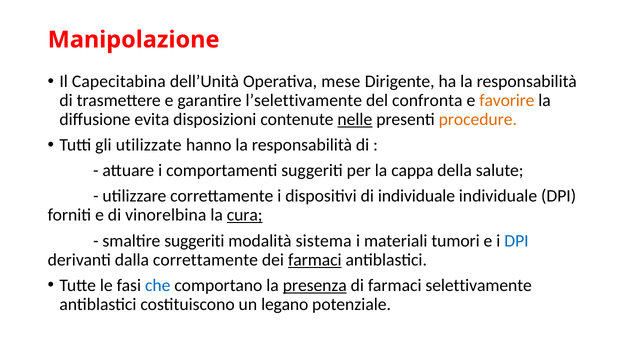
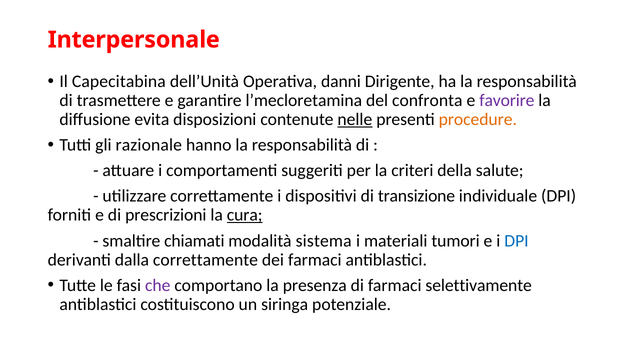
Manipolazione: Manipolazione -> Interpersonale (134, 40)
mese: mese -> danni (341, 81)
l’selettivamente: l’selettivamente -> l’mecloretamina (304, 100)
favorire colour: orange -> purple (507, 100)
utilizzate: utilizzate -> razionale (149, 145)
cappa: cappa -> criteri (412, 171)
di individuale: individuale -> transizione (416, 196)
vinorelbina: vinorelbina -> prescrizioni (166, 215)
smaltire suggeriti: suggeriti -> chiamati (194, 241)
farmaci underline: present -> none (315, 260)
che colour: blue -> purple (158, 285)
presenza underline: present -> none (315, 285)
legano: legano -> siringa (285, 304)
